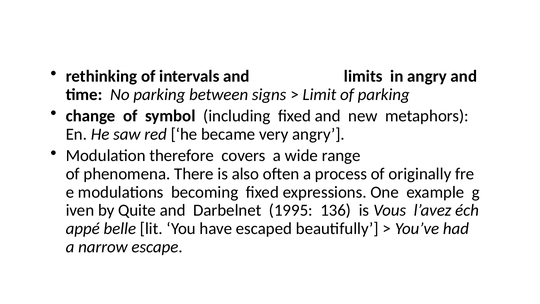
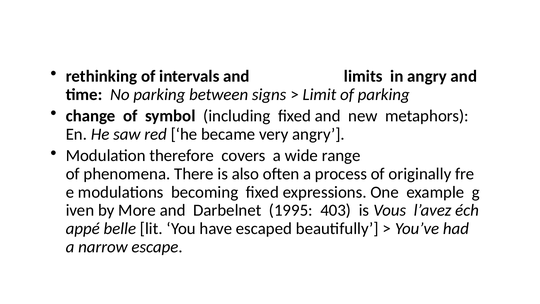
Quite: Quite -> More (137, 210)
136: 136 -> 403 (336, 210)
